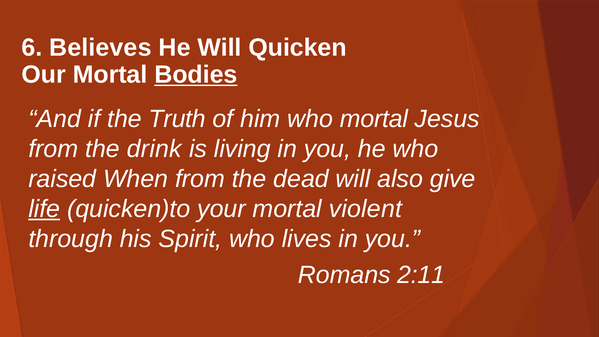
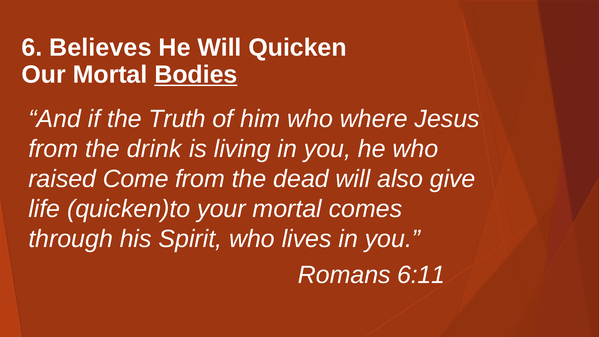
who mortal: mortal -> where (374, 119)
When: When -> Come (136, 179)
life underline: present -> none (44, 209)
violent: violent -> comes (366, 209)
2:11: 2:11 -> 6:11 (421, 275)
